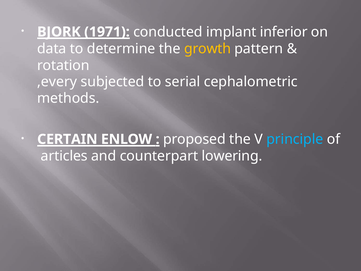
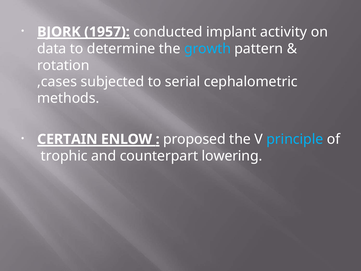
1971: 1971 -> 1957 (107, 32)
inferior: inferior -> activity (284, 32)
growth colour: yellow -> light blue (208, 49)
,every: ,every -> ,cases (57, 82)
articles: articles -> trophic (64, 156)
